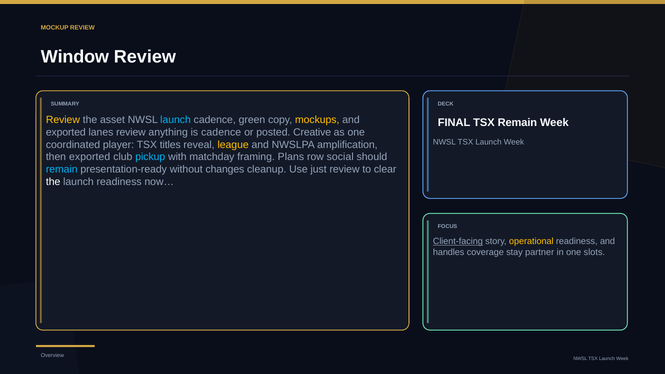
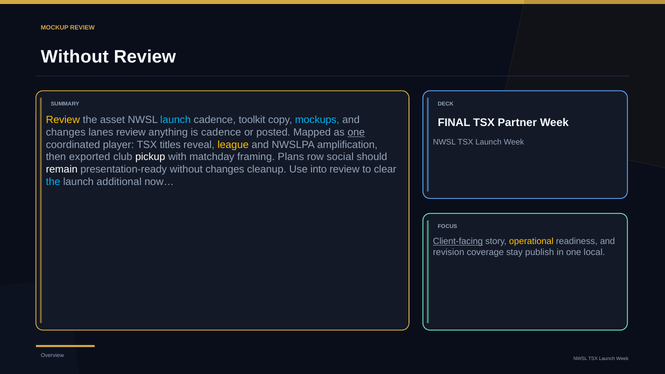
Window: Window -> Without (75, 57)
green: green -> toolkit (252, 120)
mockups colour: yellow -> light blue (317, 120)
TSX Remain: Remain -> Partner (517, 122)
exported: exported -> changes (66, 132)
Creative: Creative -> Mapped (312, 132)
one underline: none -> present (356, 132)
pickup colour: light blue -> white (150, 157)
remain colour: light blue -> white (62, 170)
just: just -> into (319, 170)
the colour: white -> light blue (53, 182)
launch readiness: readiness -> additional (119, 182)
handles: handles -> revision (449, 252)
partner: partner -> publish (540, 252)
slots: slots -> local (594, 252)
